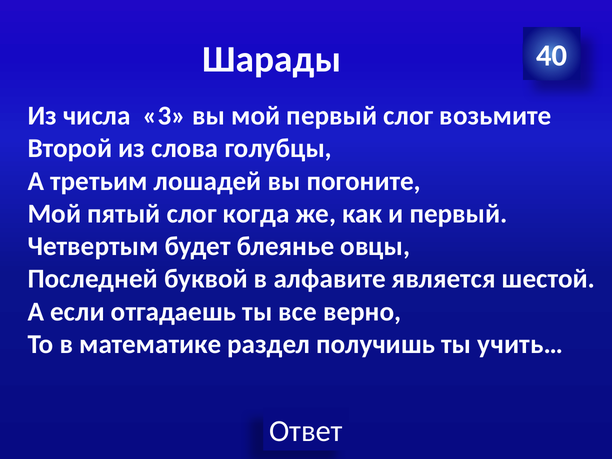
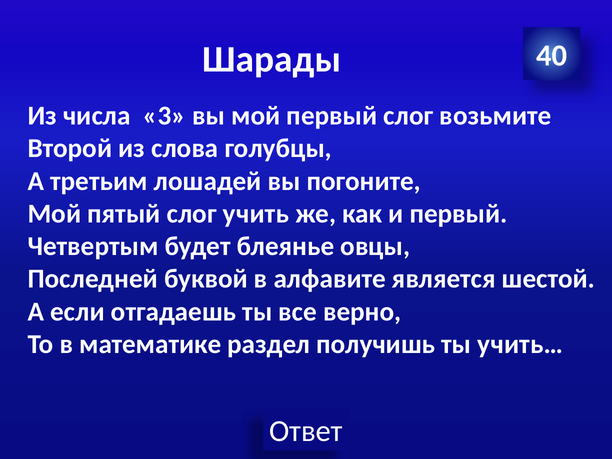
когда: когда -> учить (256, 214)
